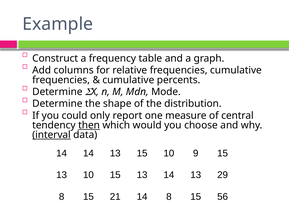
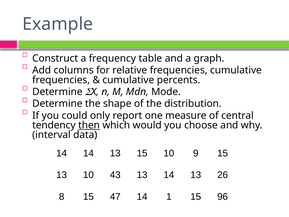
interval underline: present -> none (52, 135)
10 15: 15 -> 43 (115, 175)
29: 29 -> 26 (223, 175)
21: 21 -> 47 (115, 196)
14 8: 8 -> 1 (169, 196)
56: 56 -> 96 (223, 196)
